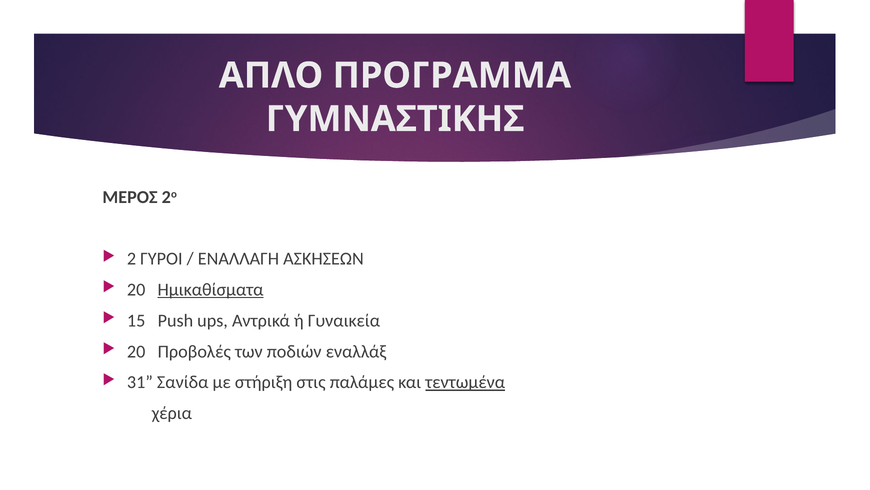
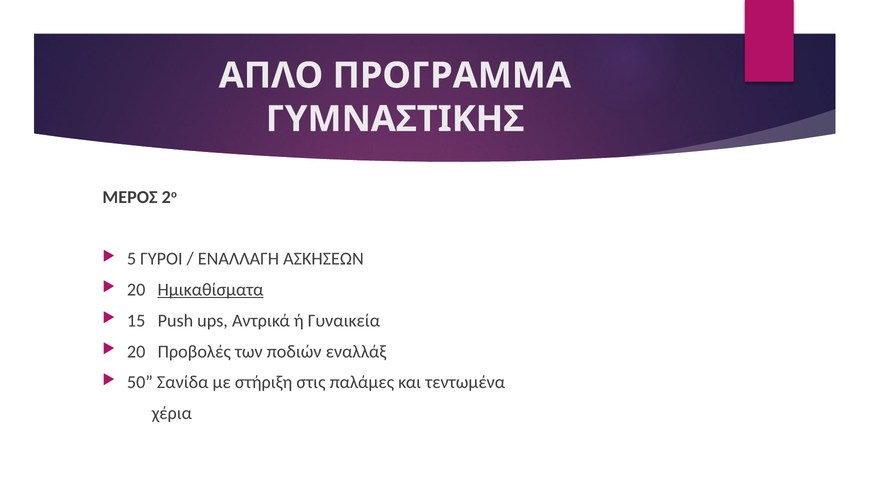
2: 2 -> 5 (132, 259)
31: 31 -> 50 (140, 382)
τεντωμένα underline: present -> none (465, 382)
